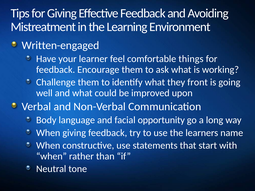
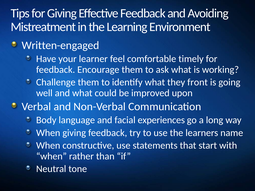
things: things -> timely (191, 59)
opportunity: opportunity -> experiences (161, 120)
